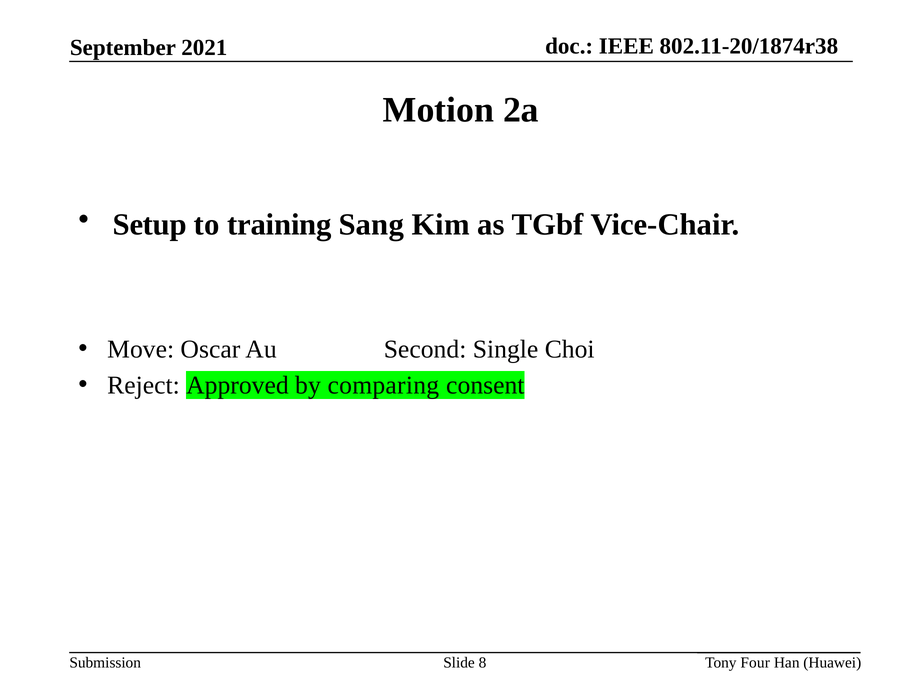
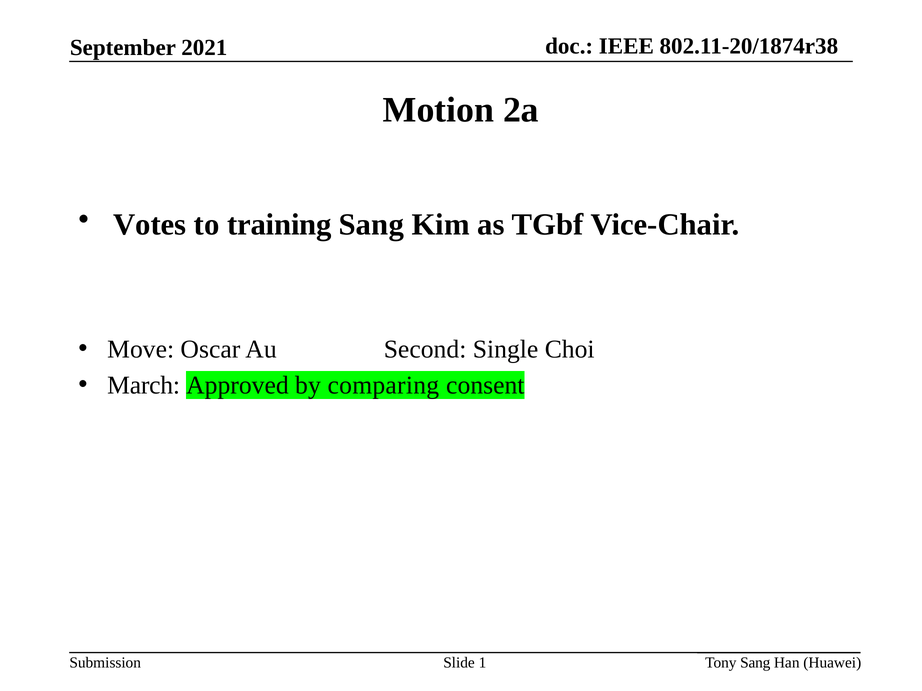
Setup: Setup -> Votes (150, 225)
Reject: Reject -> March (144, 385)
8: 8 -> 1 (482, 663)
Tony Four: Four -> Sang (755, 663)
